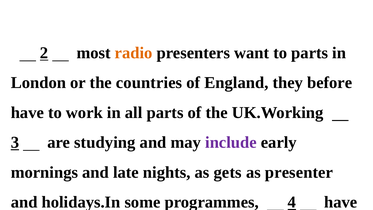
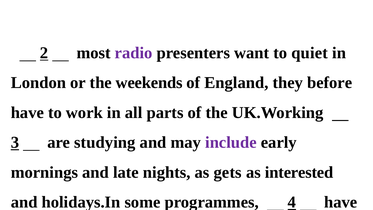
radio colour: orange -> purple (134, 53)
to parts: parts -> quiet (310, 53)
the countries: countries -> weekends (149, 83)
presenter: presenter -> interested (299, 172)
